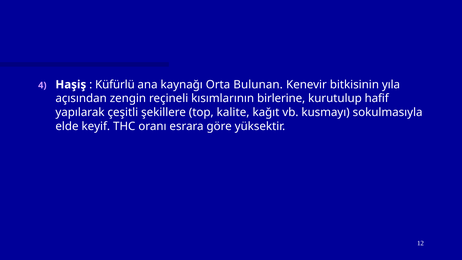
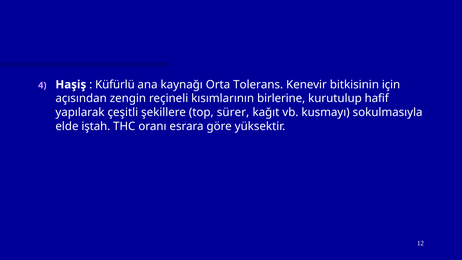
Bulunan: Bulunan -> Tolerans (258, 85)
yıla: yıla -> için (391, 85)
kalite: kalite -> sürer (233, 112)
keyif: keyif -> iştah (96, 126)
